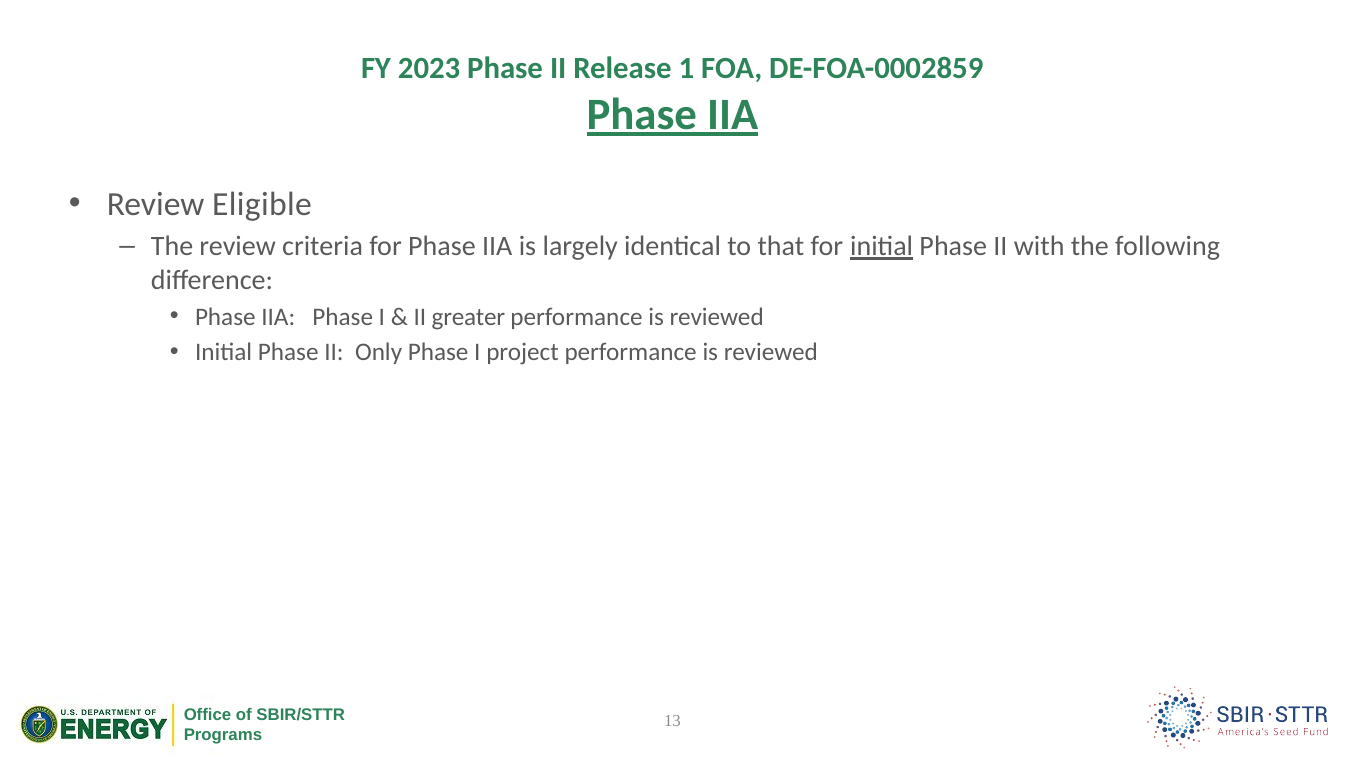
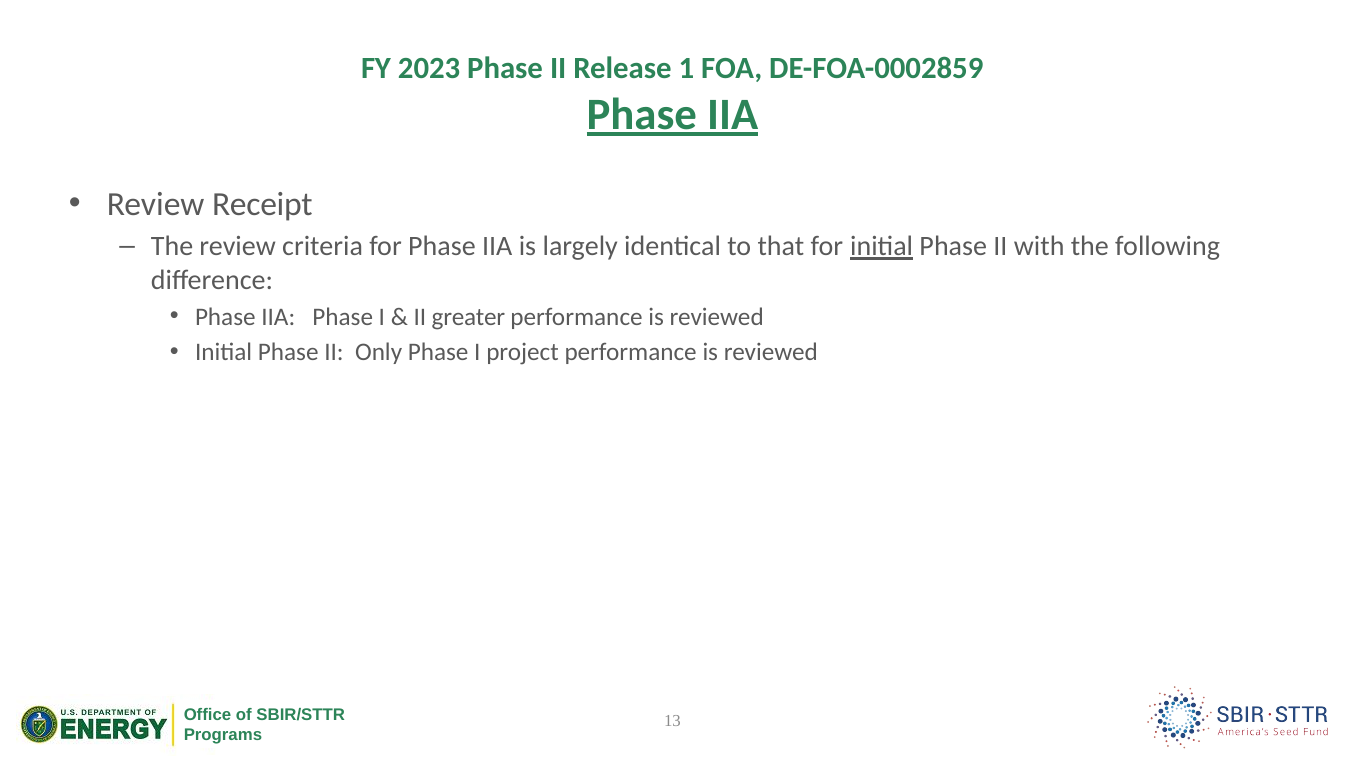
Eligible: Eligible -> Receipt (262, 204)
